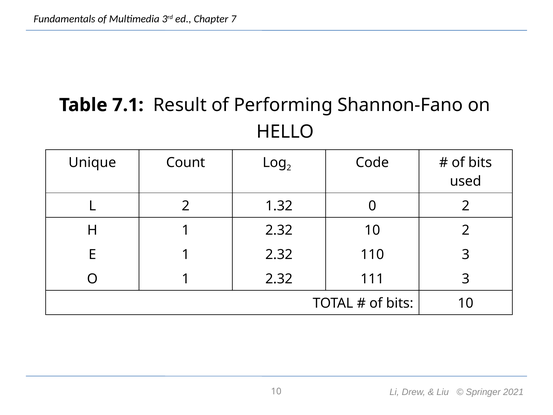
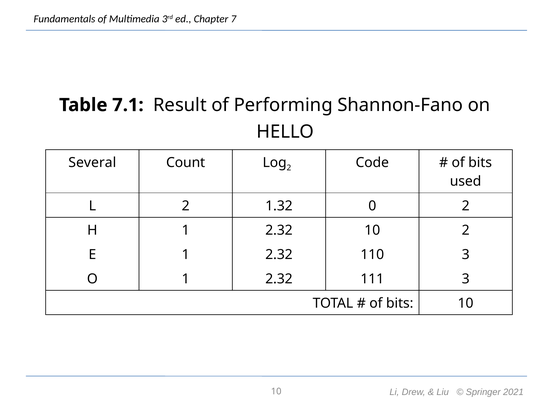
Unique: Unique -> Several (92, 162)
